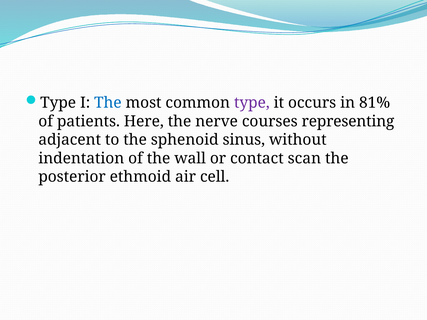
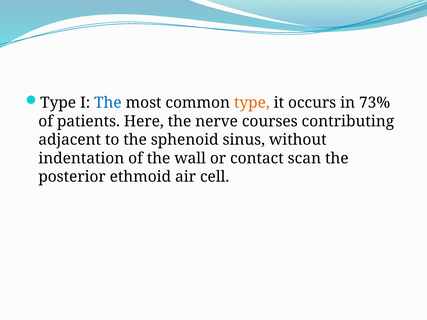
type colour: purple -> orange (252, 103)
81%: 81% -> 73% (375, 103)
representing: representing -> contributing (348, 121)
